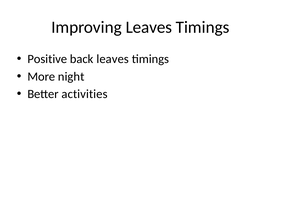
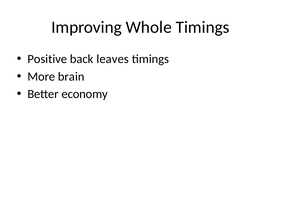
Improving Leaves: Leaves -> Whole (149, 27)
night: night -> brain (71, 76)
activities: activities -> economy (85, 94)
